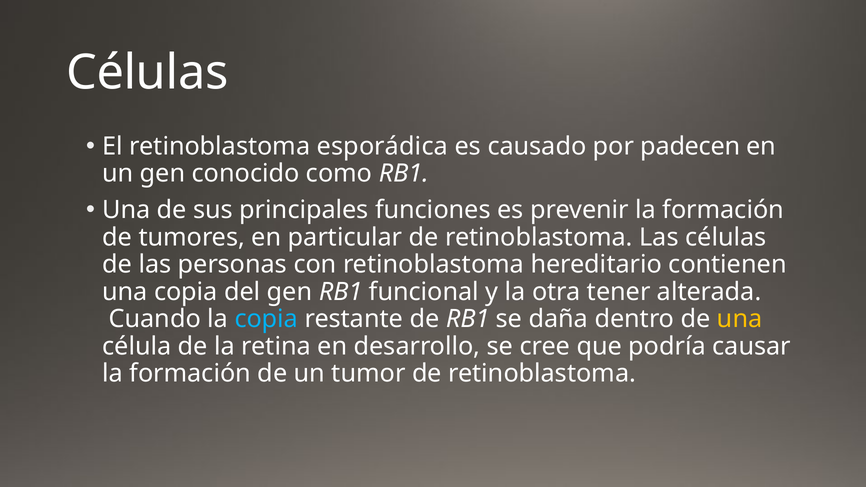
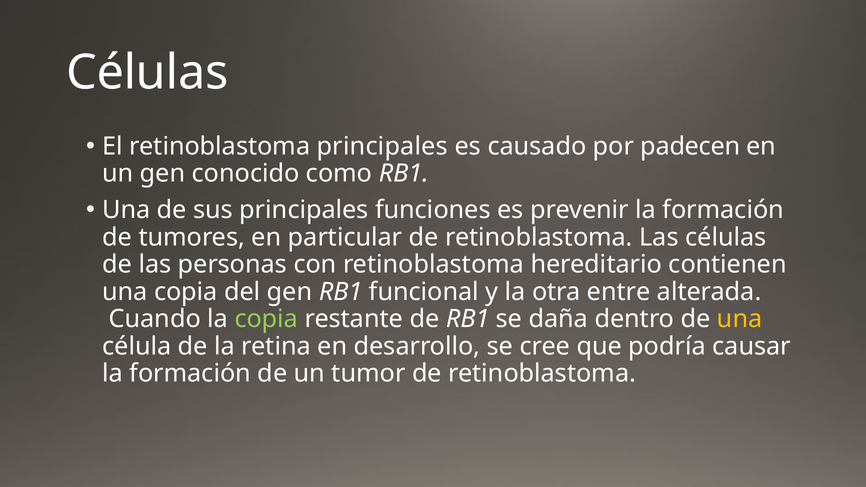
retinoblastoma esporádica: esporádica -> principales (382, 146)
tener: tener -> entre (619, 292)
copia colour: light blue -> light green (266, 319)
